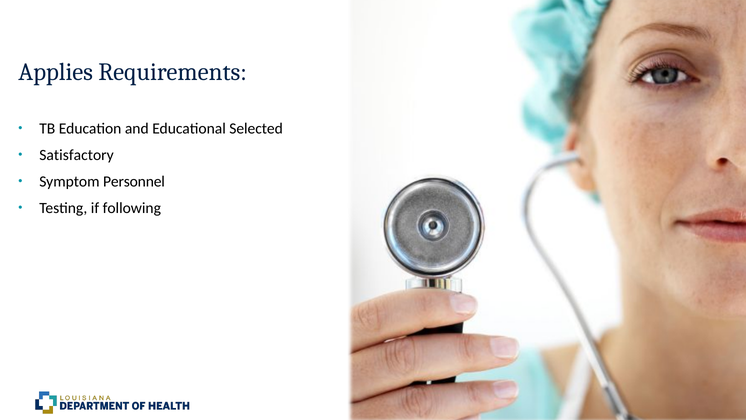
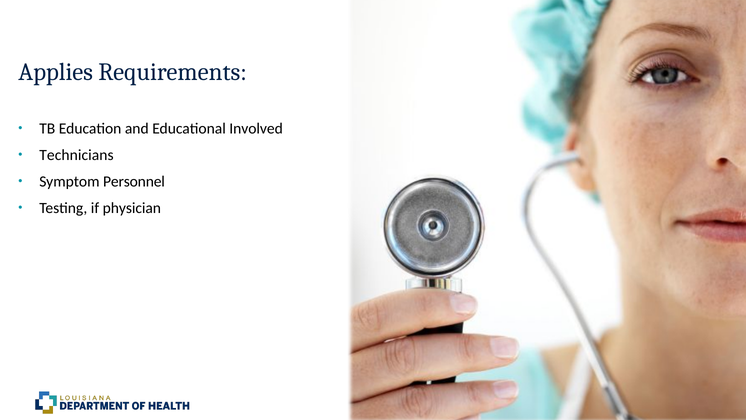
Selected: Selected -> Involved (256, 129)
Satisfactory: Satisfactory -> Technicians (76, 155)
following: following -> physician (132, 208)
